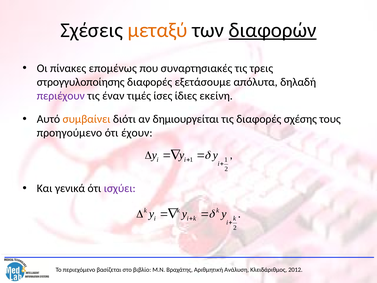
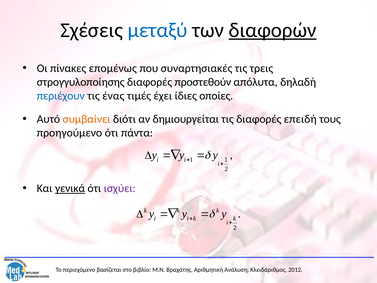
μεταξύ colour: orange -> blue (158, 30)
εξετάσουμε: εξετάσουμε -> προστεθούν (203, 82)
περιέχουν colour: purple -> blue (61, 96)
έναν: έναν -> ένας (113, 96)
ίσες: ίσες -> έχει (163, 96)
εκείνη: εκείνη -> οποίες (216, 96)
σχέσης: σχέσης -> επειδή (300, 119)
έχουν: έχουν -> πάντα (137, 133)
γενικά underline: none -> present (70, 188)
